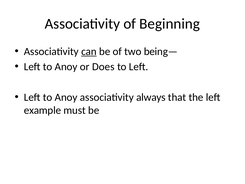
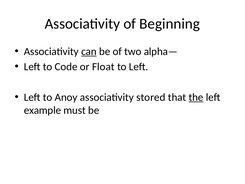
being—: being— -> alpha— (161, 51)
Anoy: Anoy -> Code (66, 67)
Does: Does -> Float (103, 67)
always: always -> stored (151, 97)
the underline: none -> present (196, 97)
